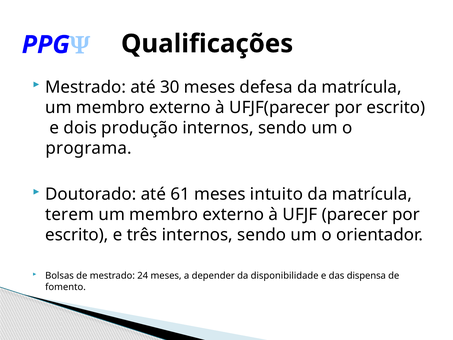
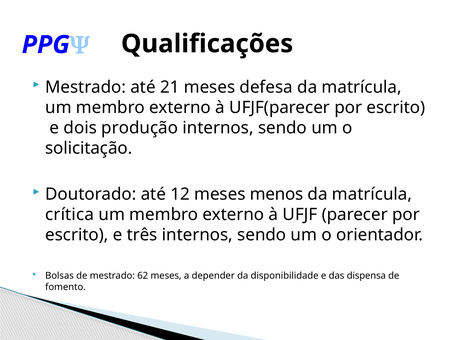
30: 30 -> 21 (170, 87)
programa: programa -> solicitação (89, 148)
61: 61 -> 12 (180, 194)
intuito: intuito -> menos (277, 194)
terem: terem -> crítica (70, 214)
24: 24 -> 62 (143, 276)
